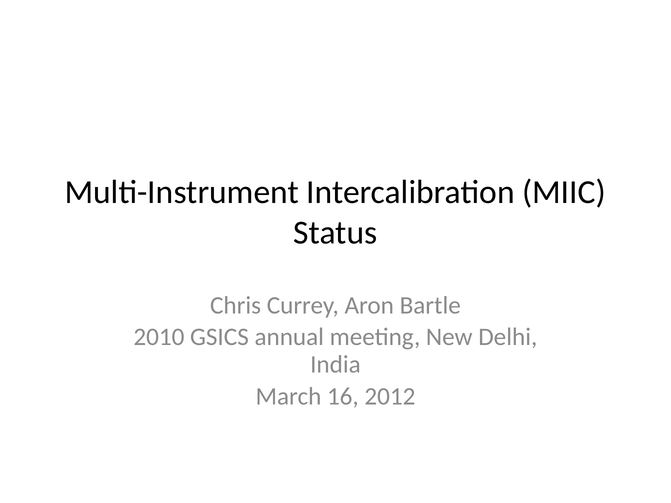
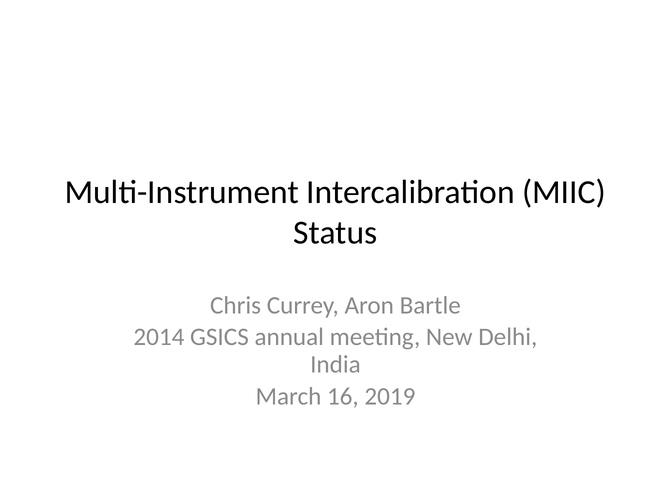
2010: 2010 -> 2014 (159, 337)
2012: 2012 -> 2019 (390, 396)
